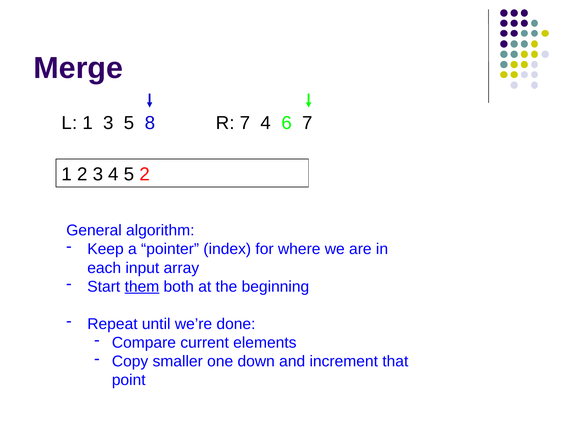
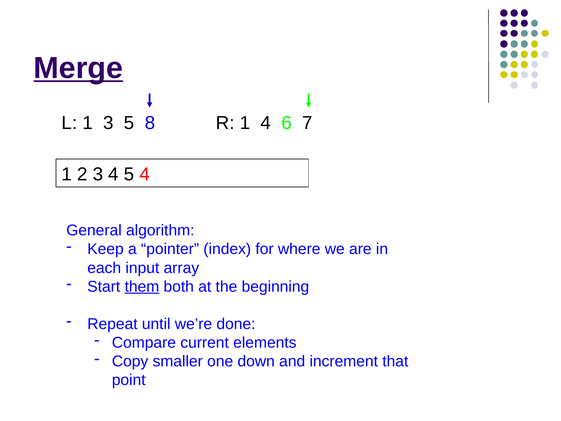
Merge underline: none -> present (78, 68)
R 7: 7 -> 1 (245, 123)
5 2: 2 -> 4 (145, 174)
